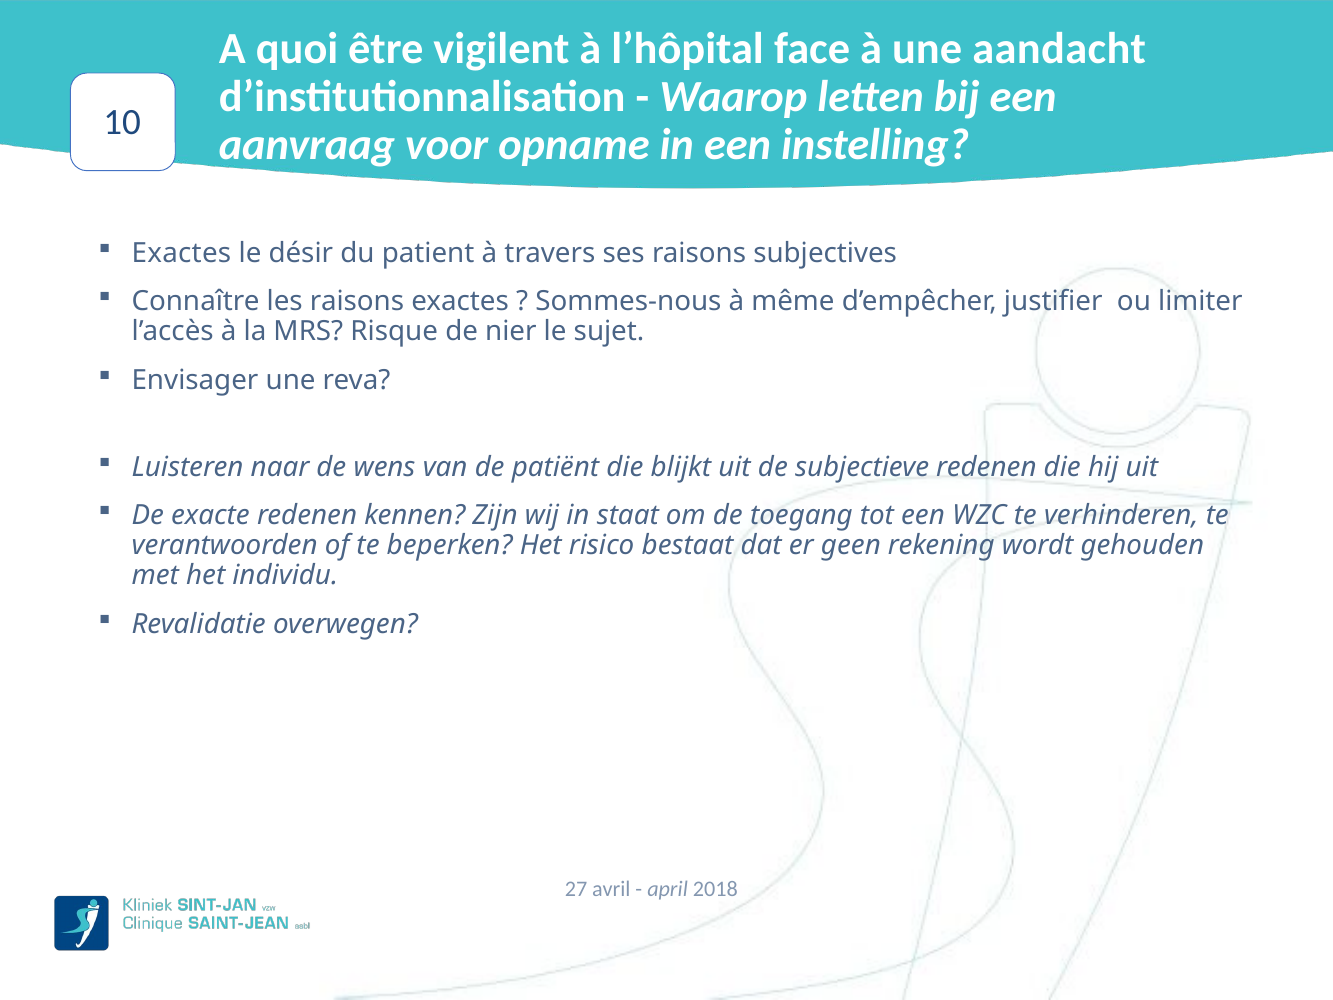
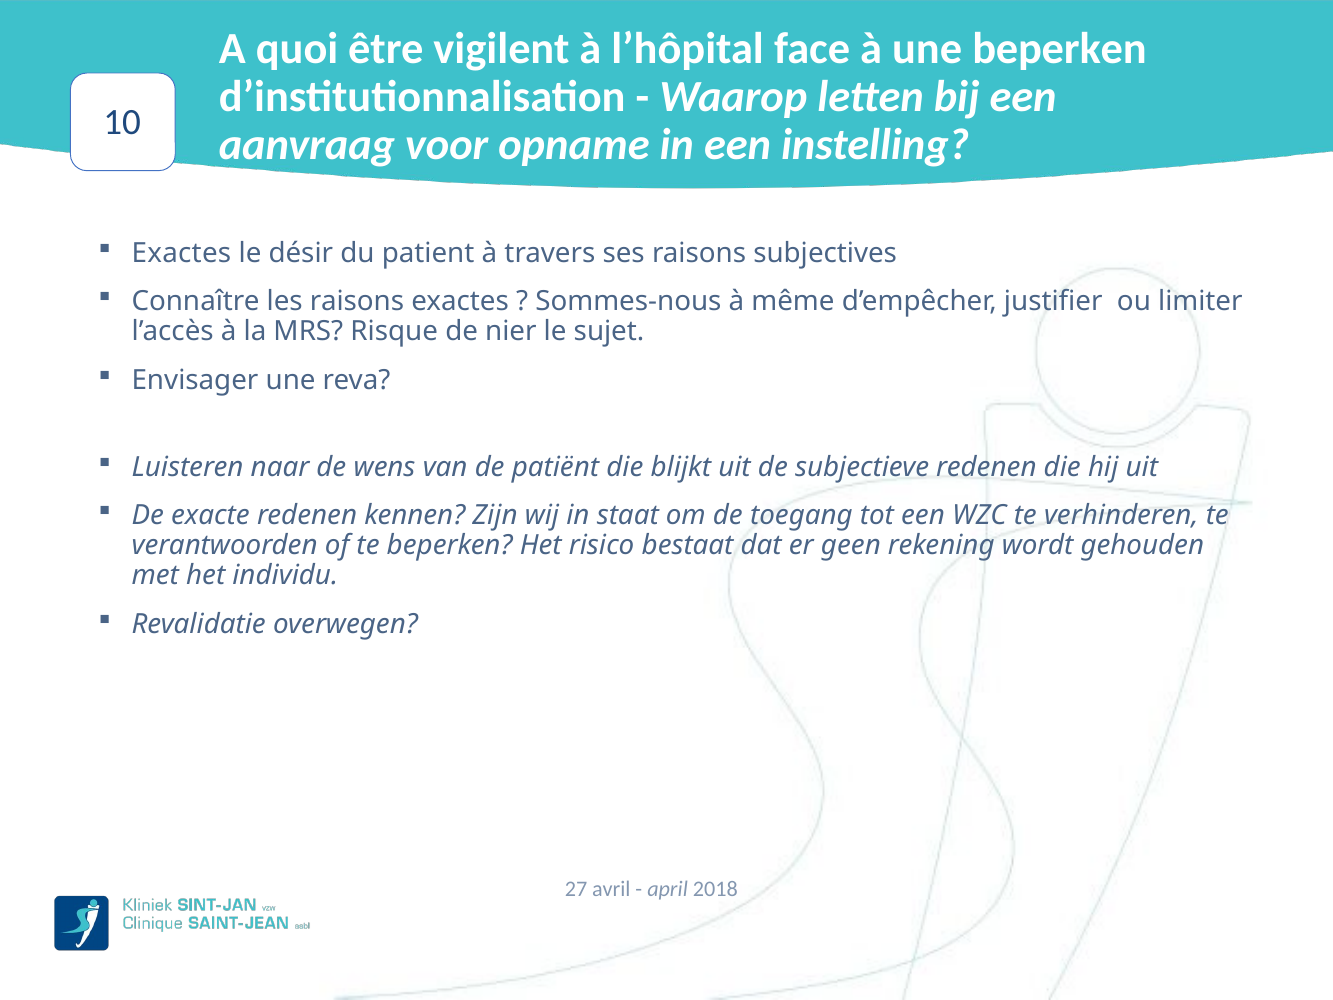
une aandacht: aandacht -> beperken (1059, 49)
